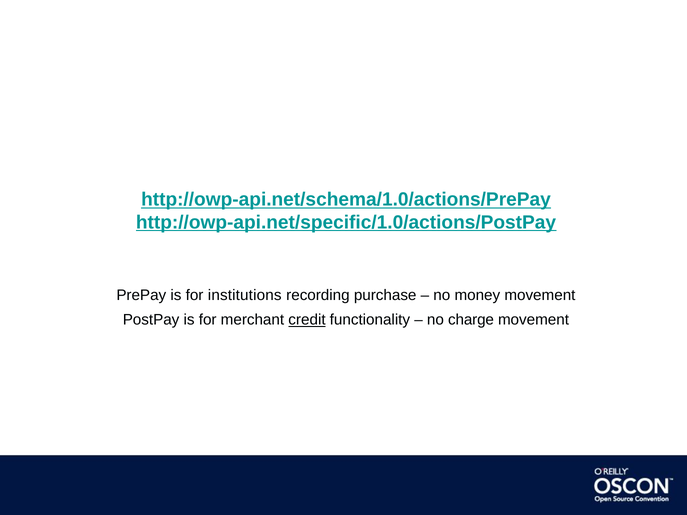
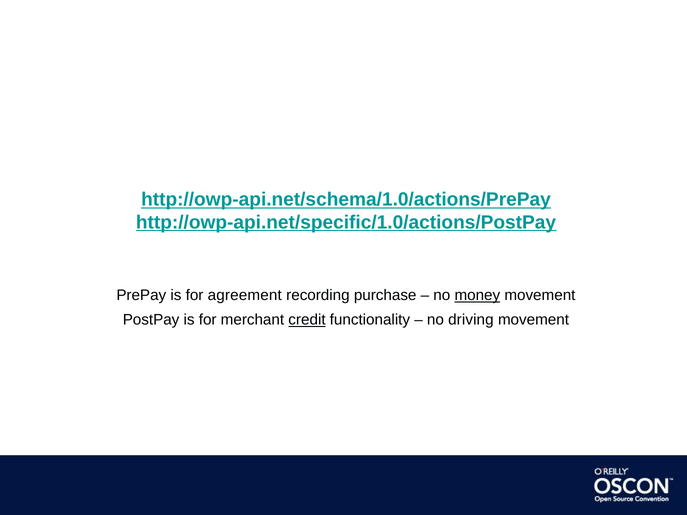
institutions: institutions -> agreement (245, 296)
money underline: none -> present (477, 296)
charge: charge -> driving (471, 320)
